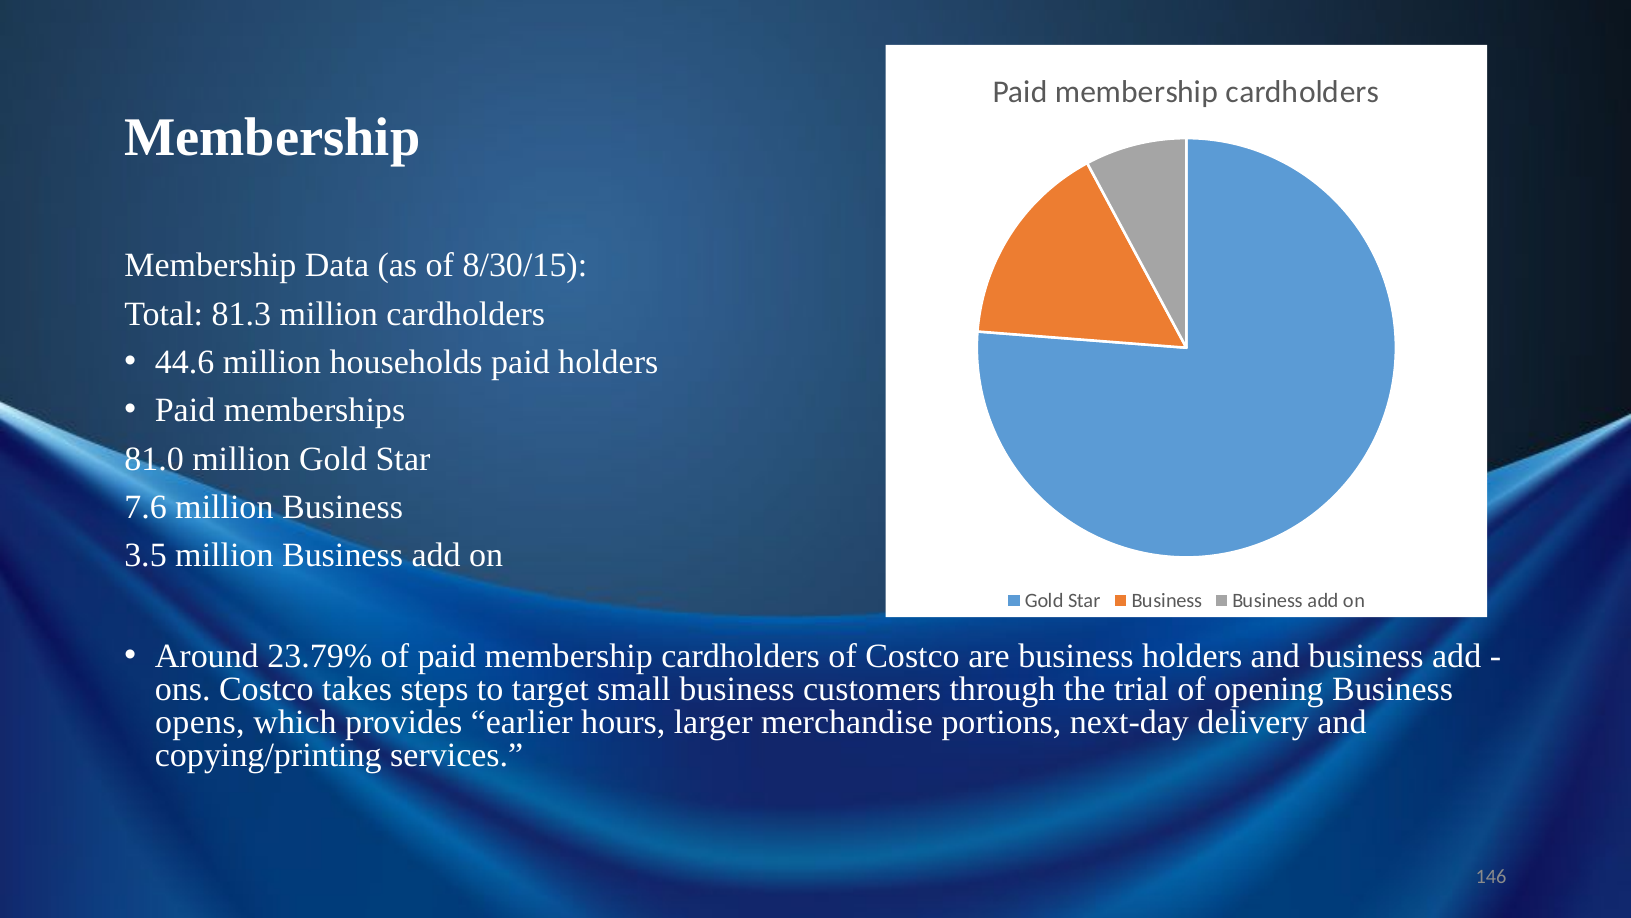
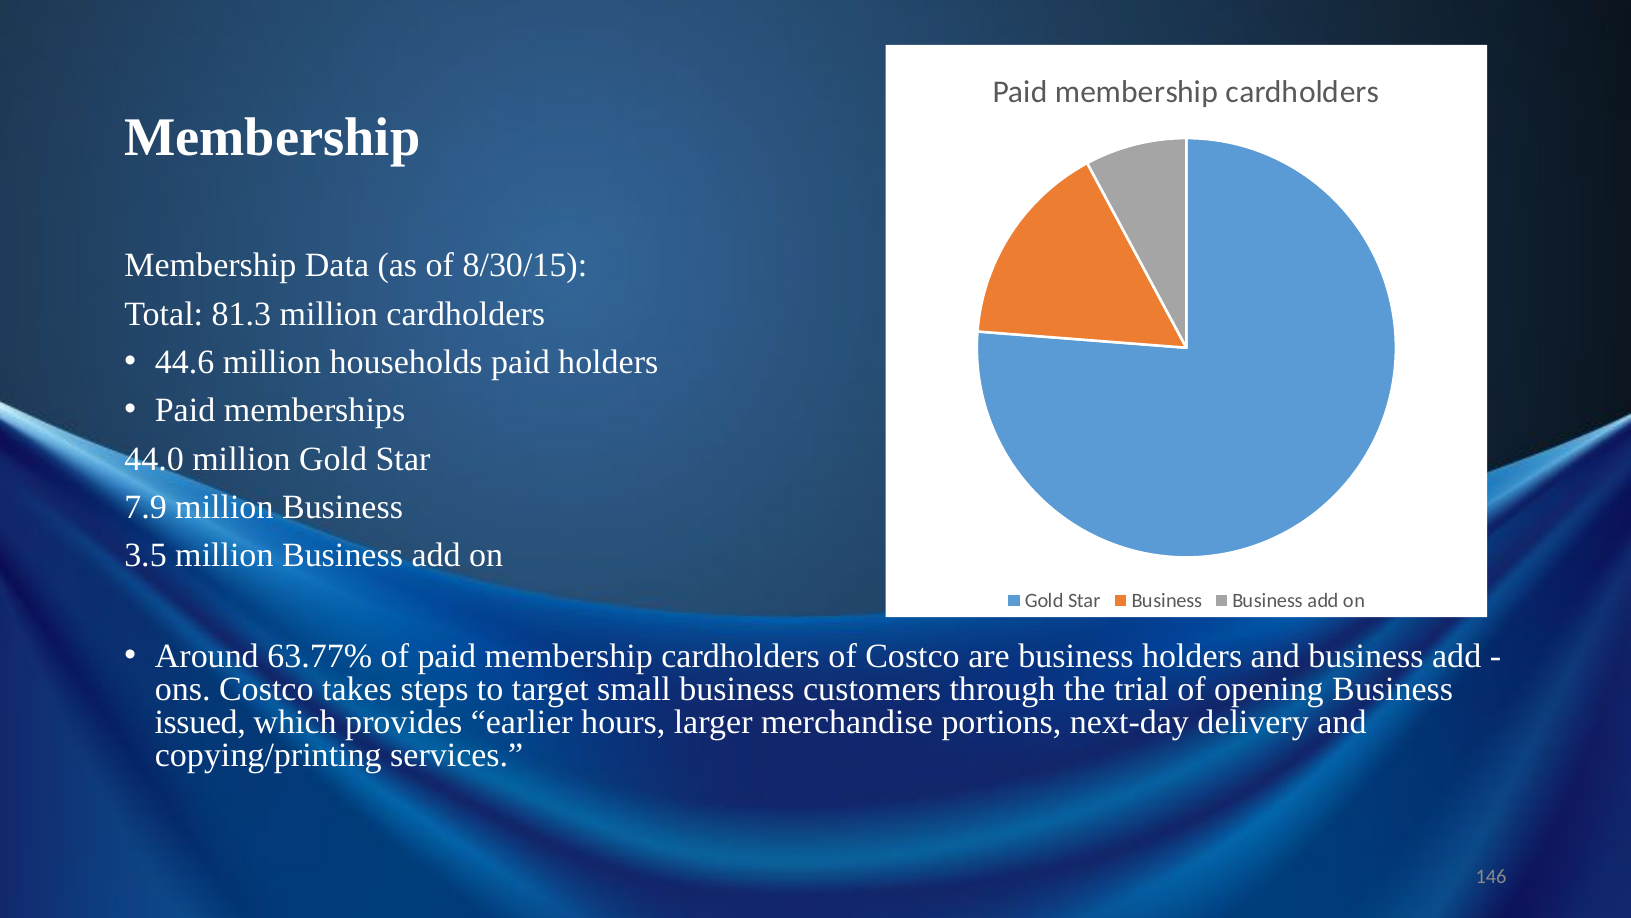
81.0: 81.0 -> 44.0 (154, 459)
7.6: 7.6 -> 7.9 (146, 507)
23.79%: 23.79% -> 63.77% (320, 656)
opens: opens -> issued (200, 722)
